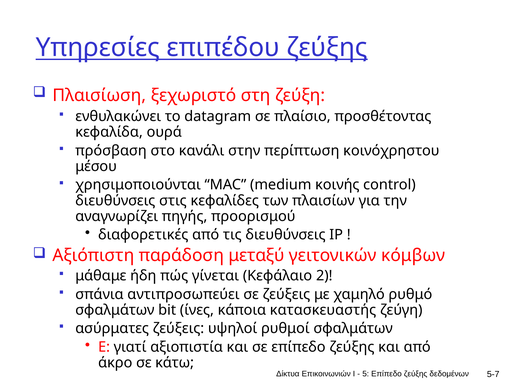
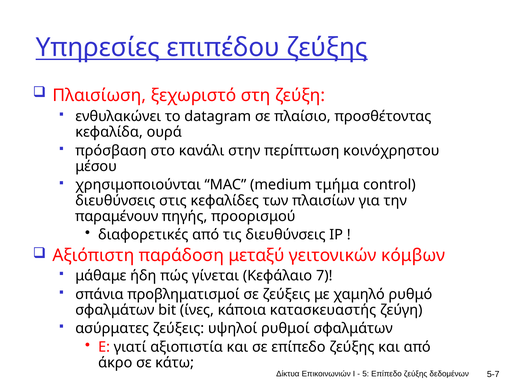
κοινής: κοινής -> τμήμα (337, 185)
αναγνωρίζει: αναγνωρίζει -> παραμένουν (117, 216)
2: 2 -> 7 (324, 275)
αντιπροσωπεύει: αντιπροσωπεύει -> προβληματισμοί (184, 294)
